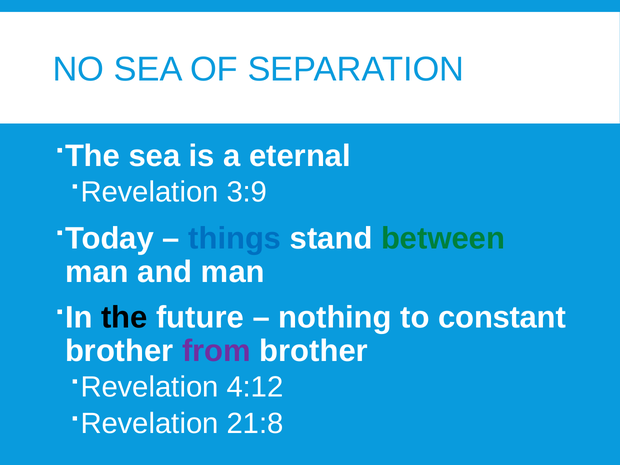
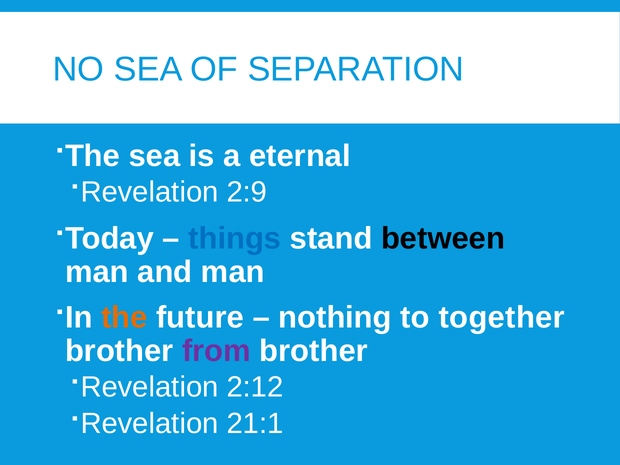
3:9: 3:9 -> 2:9 (247, 192)
between colour: green -> black (443, 238)
the colour: black -> orange (124, 317)
constant: constant -> together (502, 317)
4:12: 4:12 -> 2:12 (255, 387)
21:8: 21:8 -> 21:1 (255, 424)
